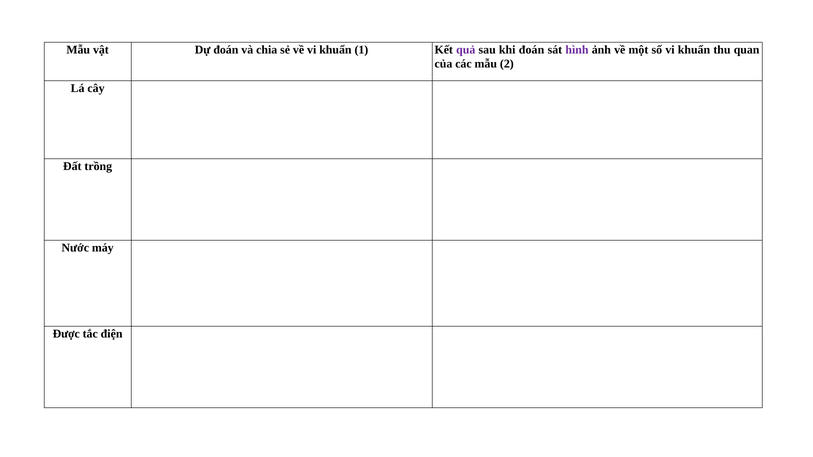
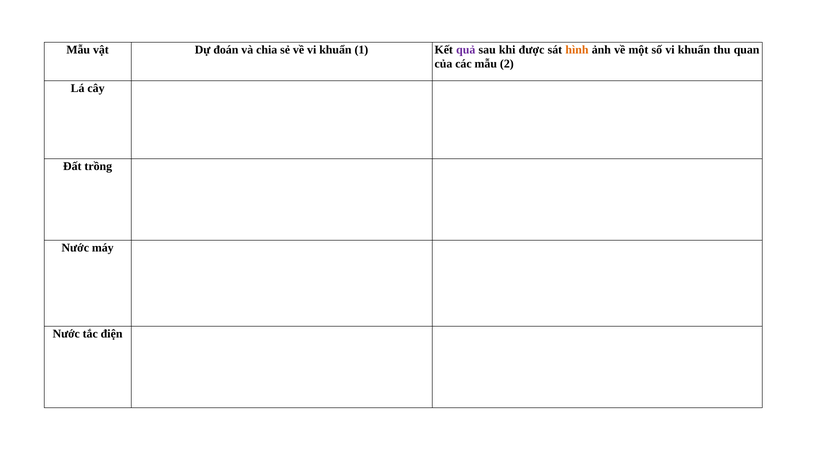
khi đoán: đoán -> được (532, 50)
hình colour: purple -> orange (577, 50)
Được: Được -> Nước (66, 334)
